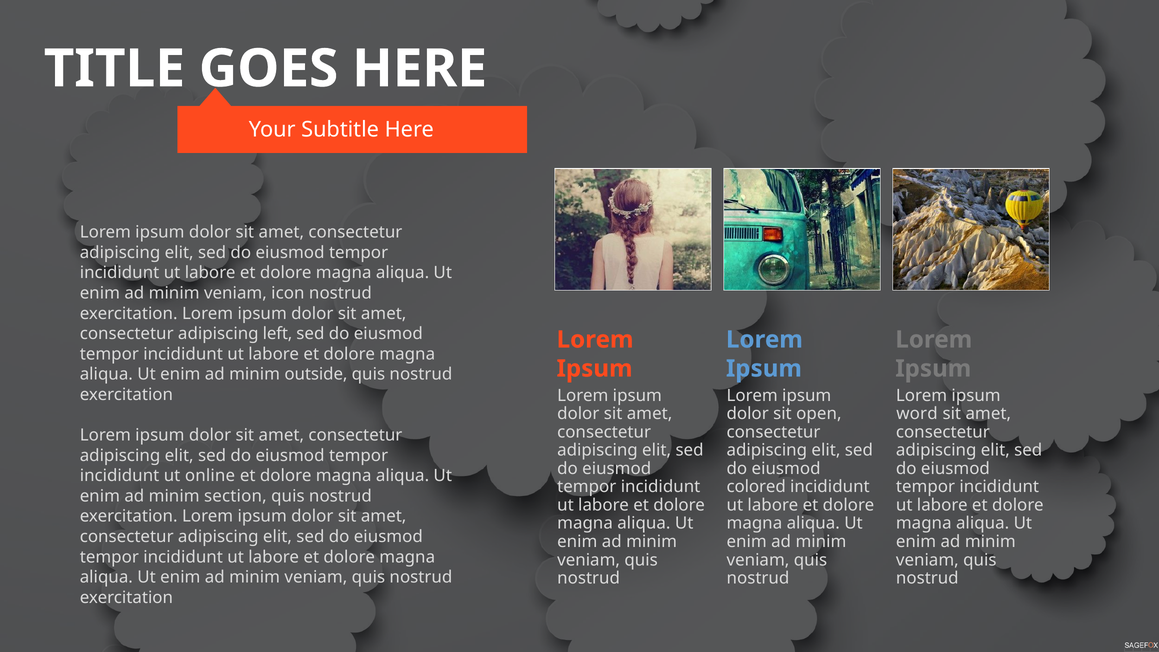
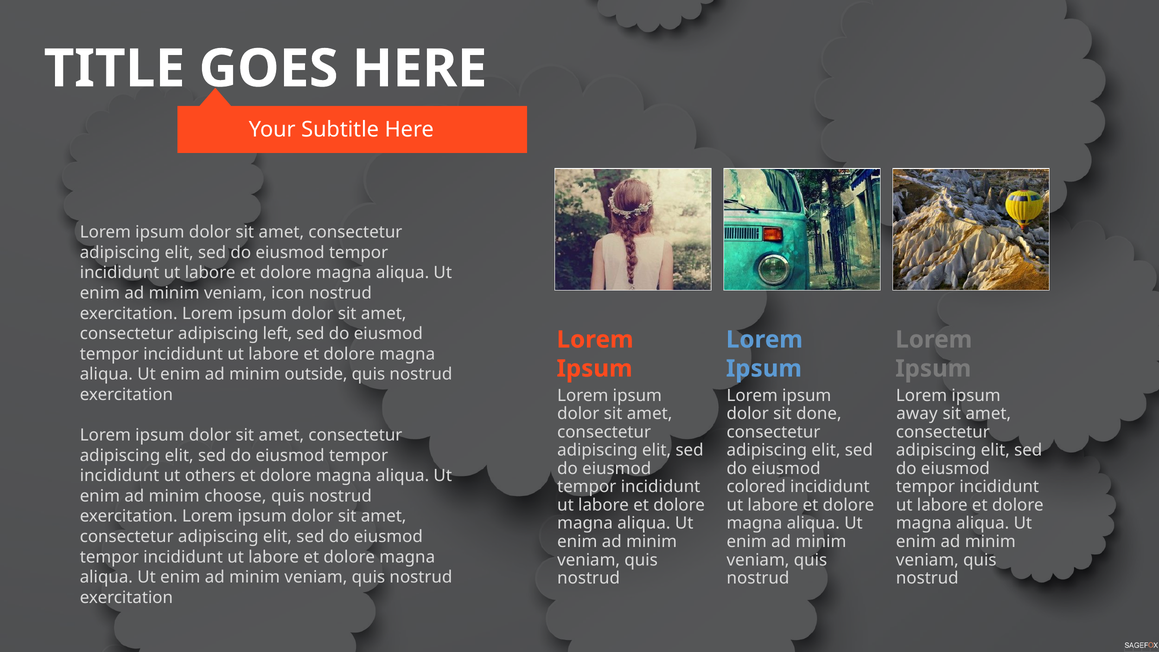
open: open -> done (819, 414)
word: word -> away (917, 414)
online: online -> others (210, 476)
section: section -> choose (235, 496)
